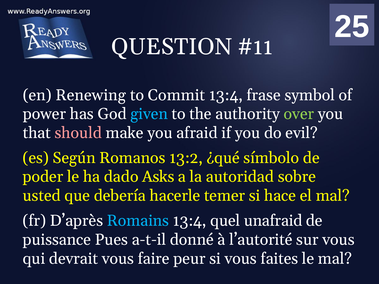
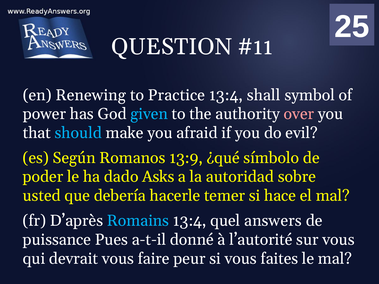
Commit: Commit -> Practice (177, 95)
frase: frase -> shall (264, 95)
over colour: light green -> pink (299, 114)
should colour: pink -> light blue (78, 133)
13:2: 13:2 -> 13:9 (186, 158)
unafraid: unafraid -> answers (273, 221)
